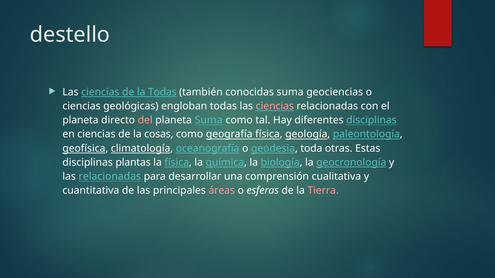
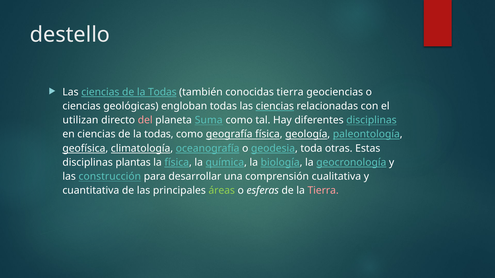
conocidas suma: suma -> tierra (290, 92)
ciencias colour: pink -> white (275, 106)
planeta: planeta -> utilizan (80, 120)
cosas: cosas -> todas (159, 134)
las relacionadas: relacionadas -> construcción (110, 177)
áreas colour: pink -> light green (222, 191)
